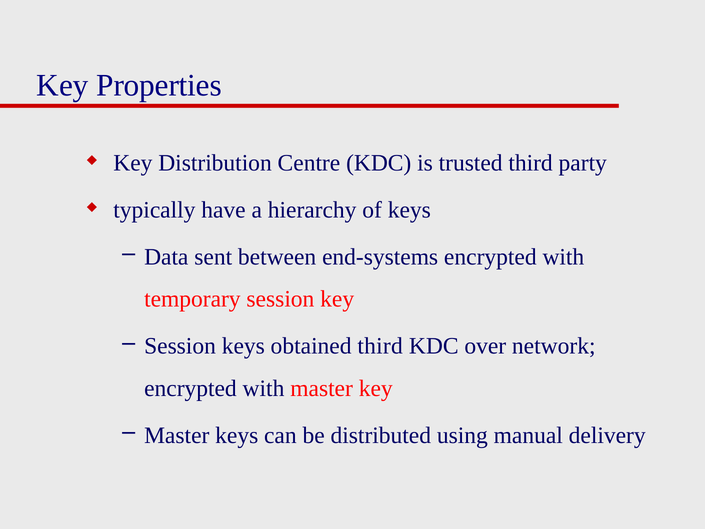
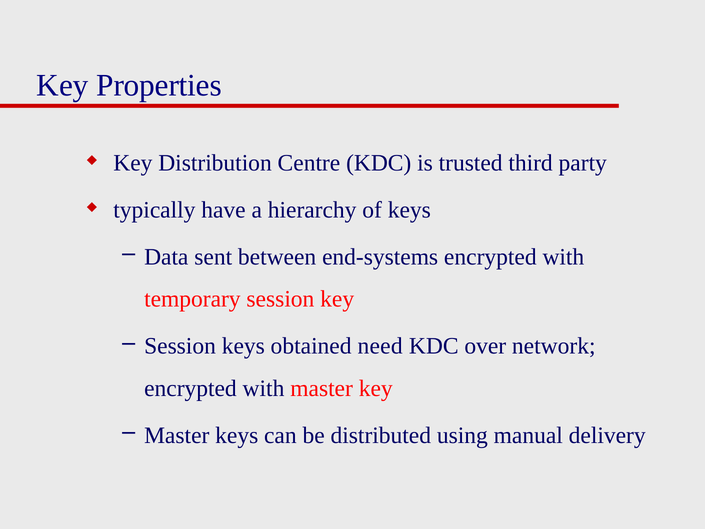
obtained third: third -> need (380, 346)
